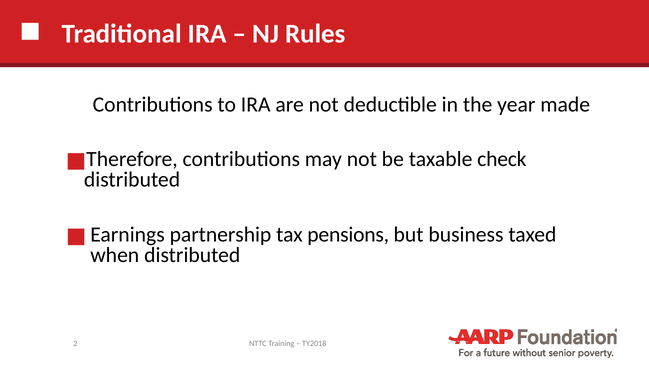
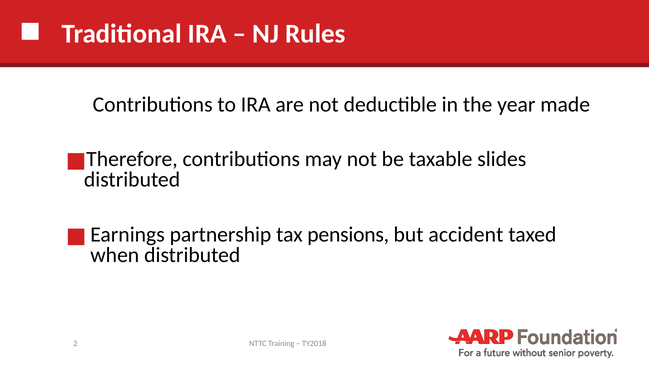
check: check -> slides (502, 159)
business: business -> accident (466, 234)
